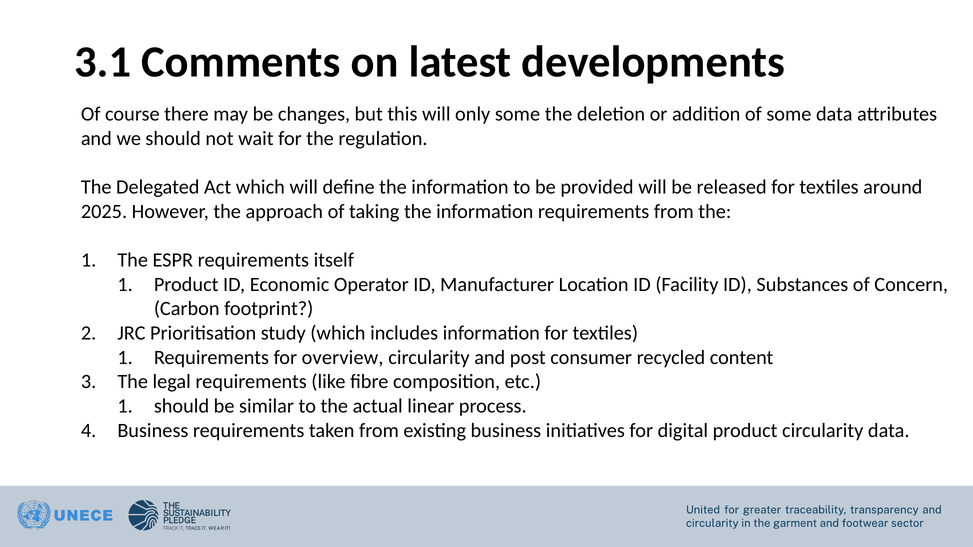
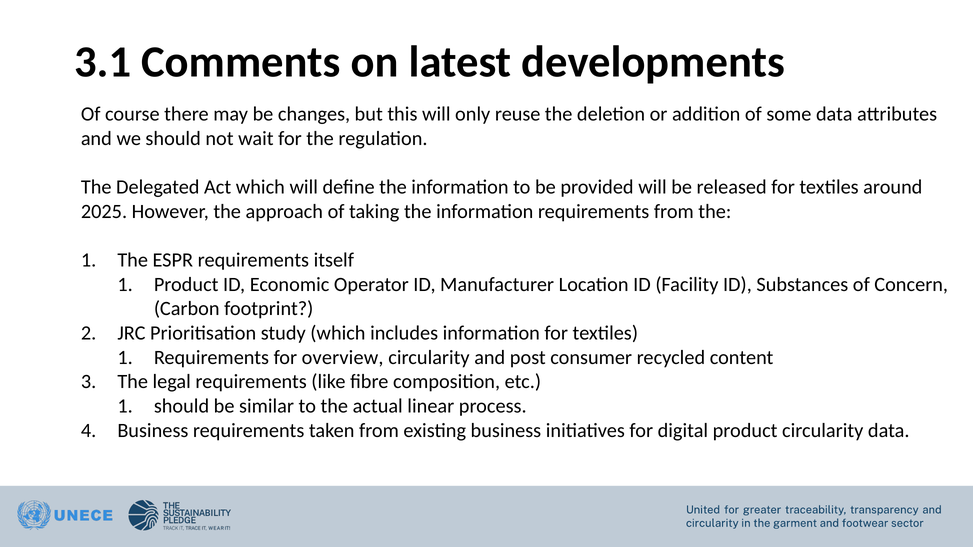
only some: some -> reuse (518, 114)
